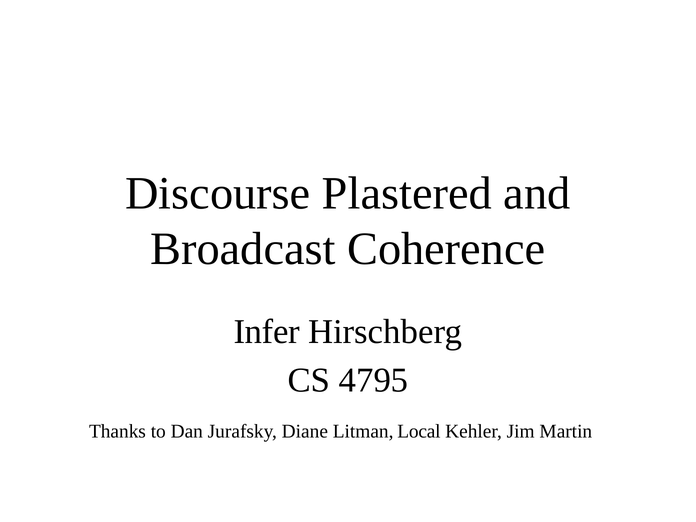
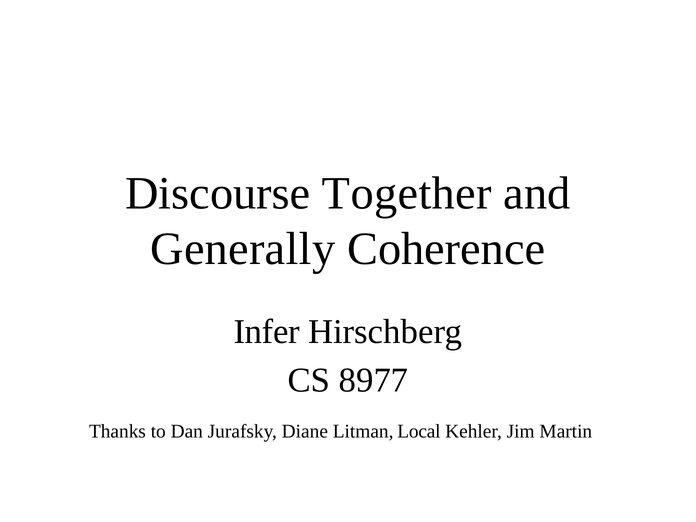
Plastered: Plastered -> Together (407, 193)
Broadcast: Broadcast -> Generally (243, 249)
4795: 4795 -> 8977 (374, 380)
